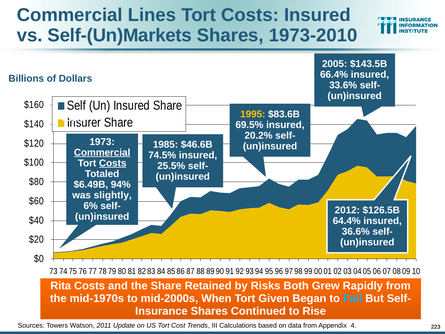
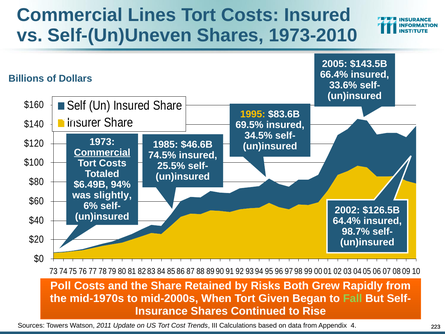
Self-(Un)Markets: Self-(Un)Markets -> Self-(Un)Uneven (120, 35)
20.2%: 20.2% -> 34.5% (259, 135)
Costs underline: present -> none (113, 163)
2012: 2012 -> 2002 (347, 210)
36.6%: 36.6% -> 98.7% (356, 231)
Rita: Rita -> Poll (61, 286)
Fall colour: light blue -> light green (353, 298)
